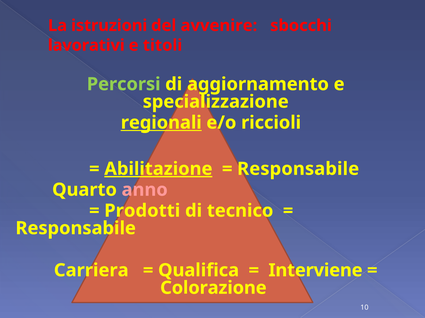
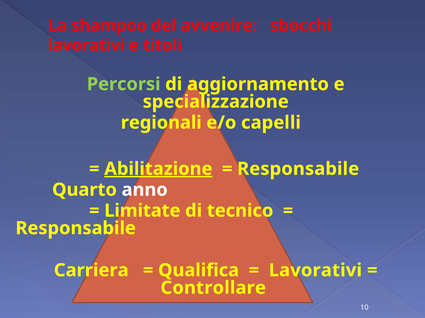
istruzioni: istruzioni -> shampoo (109, 26)
regionali underline: present -> none (161, 123)
riccioli: riccioli -> capelli (271, 123)
anno colour: pink -> white (145, 190)
Prodotti: Prodotti -> Limitate (142, 211)
Interviene: Interviene -> Lavorativi (315, 271)
Colorazione: Colorazione -> Controllare (213, 288)
